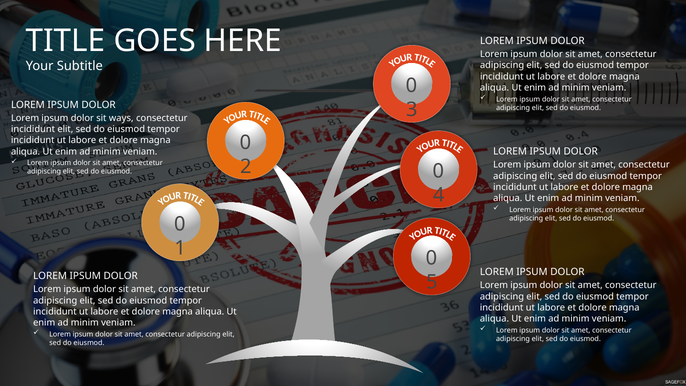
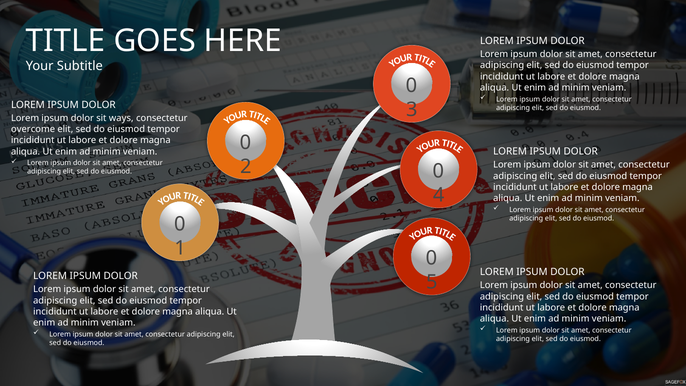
incididunt: incididunt -> overcome (33, 129)
